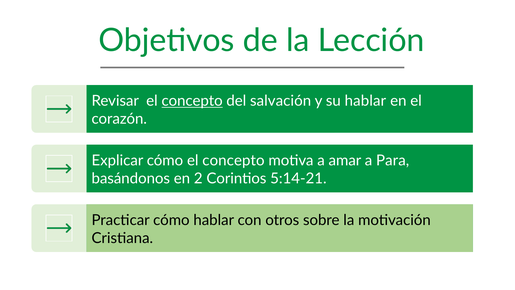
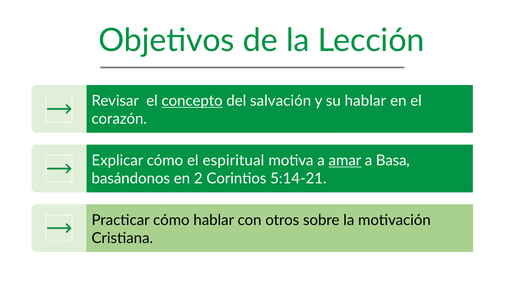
cómo el concepto: concepto -> espiritual (233, 160)
amar underline: none -> present (345, 160)
Para: Para -> Basa (393, 160)
